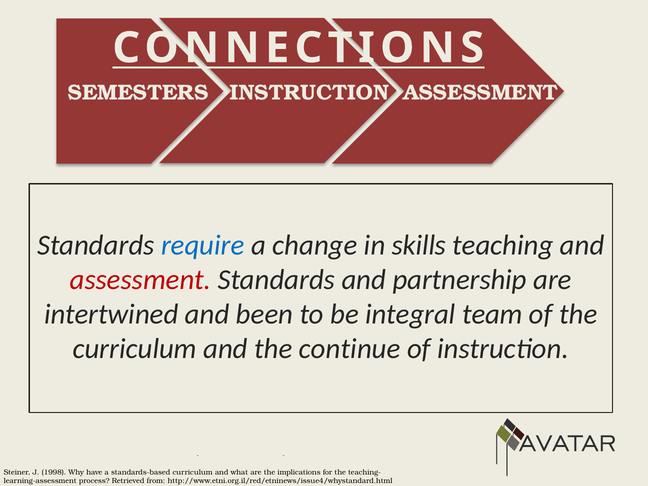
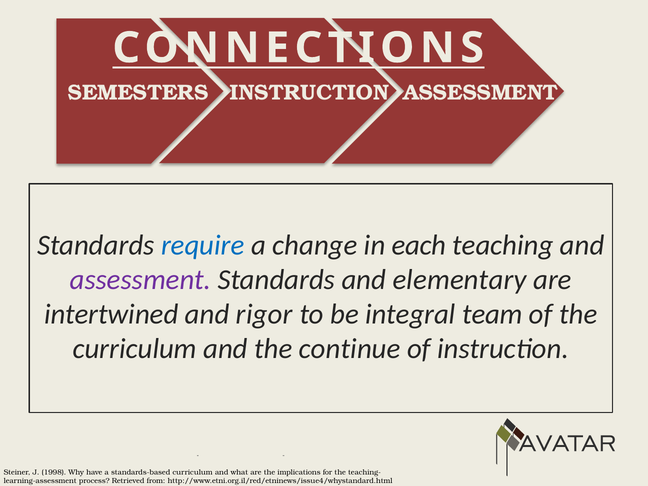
skills: skills -> each (419, 245)
assessment colour: red -> purple (140, 280)
partnership: partnership -> elementary (460, 280)
been: been -> rigor (264, 314)
